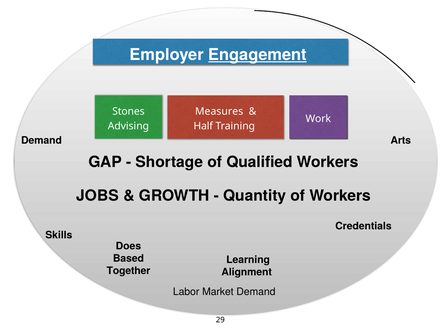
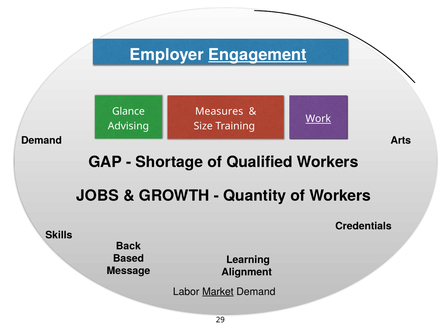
Stones: Stones -> Glance (128, 112)
Work underline: none -> present (318, 119)
Half: Half -> Size (203, 127)
Does: Does -> Back (128, 247)
Together: Together -> Message (128, 272)
Market underline: none -> present (218, 292)
